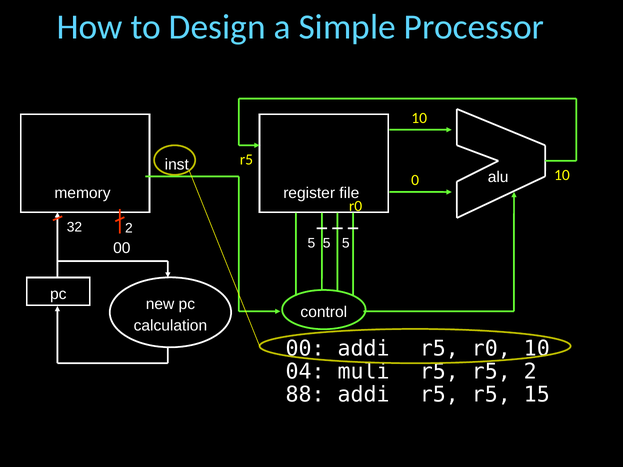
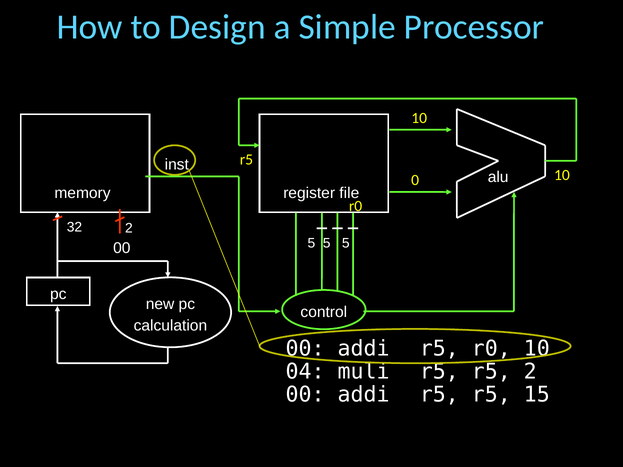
88: 88 -> 00 (305, 395)
